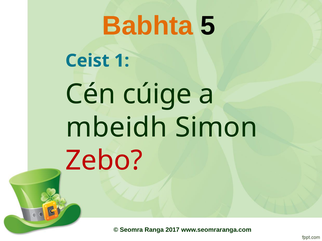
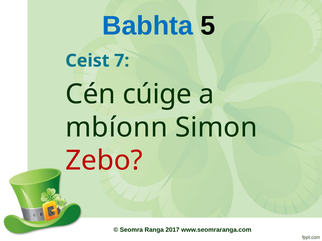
Babhta colour: orange -> blue (148, 26)
1: 1 -> 7 (122, 61)
mbeidh: mbeidh -> mbíonn (117, 128)
